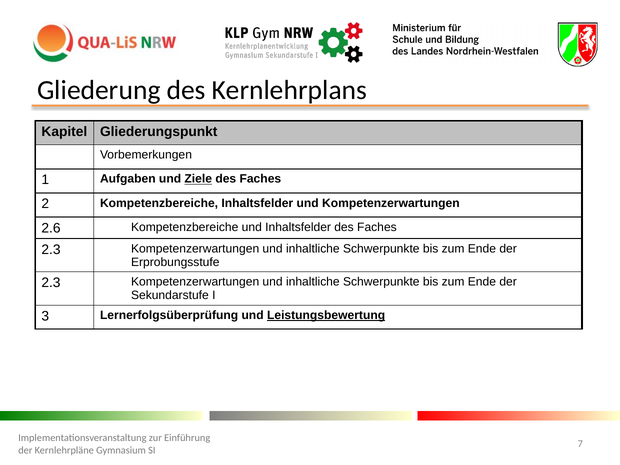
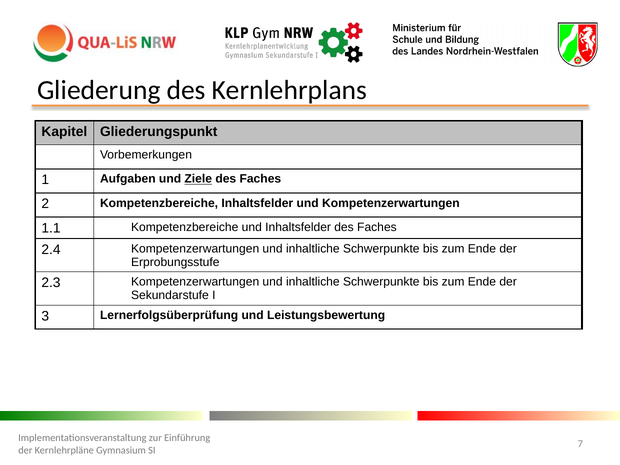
2.6: 2.6 -> 1.1 (51, 228)
2.3: 2.3 -> 2.4 (51, 250)
Leistungsbewertung underline: present -> none (326, 315)
